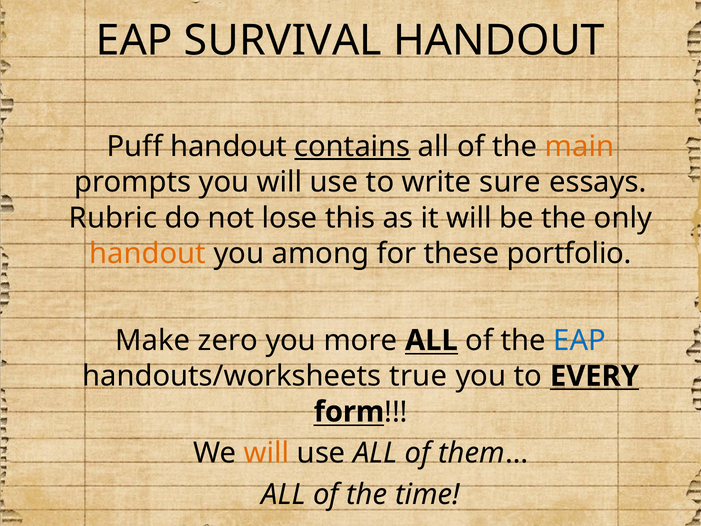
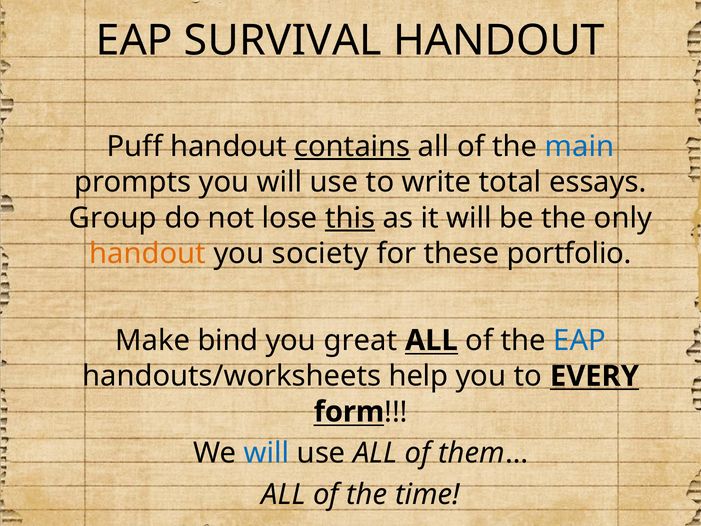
main colour: orange -> blue (580, 146)
sure: sure -> total (510, 182)
Rubric: Rubric -> Group (113, 218)
this underline: none -> present (350, 218)
among: among -> society (320, 254)
zero: zero -> bind (228, 340)
more: more -> great (360, 340)
true: true -> help (419, 376)
will colour: orange -> blue (267, 453)
